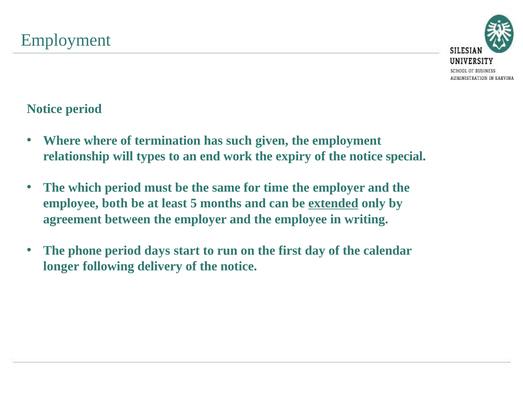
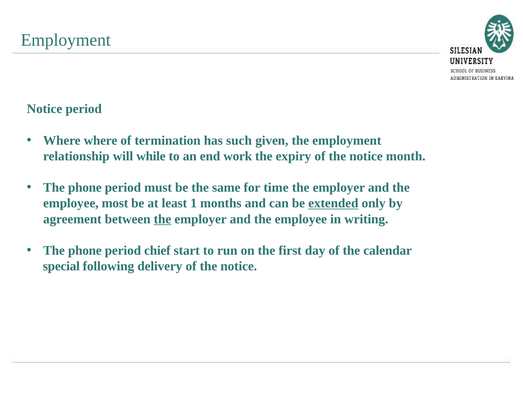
types: types -> while (151, 156)
special: special -> month (406, 156)
which: which -> phone (85, 187)
both: both -> most (115, 203)
5: 5 -> 1 (194, 203)
the underline: none -> present (163, 219)
days: days -> chief (157, 250)
longer: longer -> special (61, 266)
